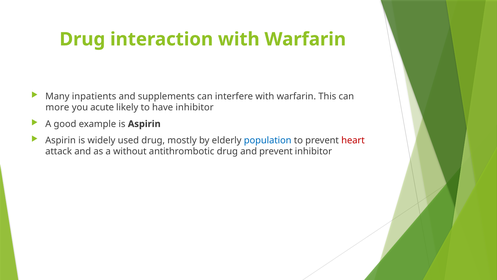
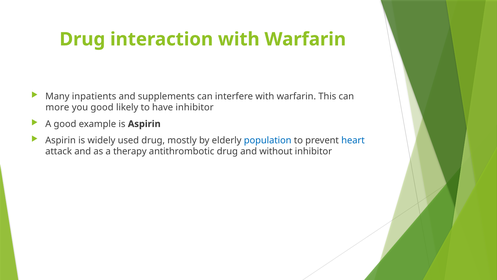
you acute: acute -> good (102, 107)
heart colour: red -> blue (353, 140)
without: without -> therapy (130, 151)
and prevent: prevent -> without (276, 151)
